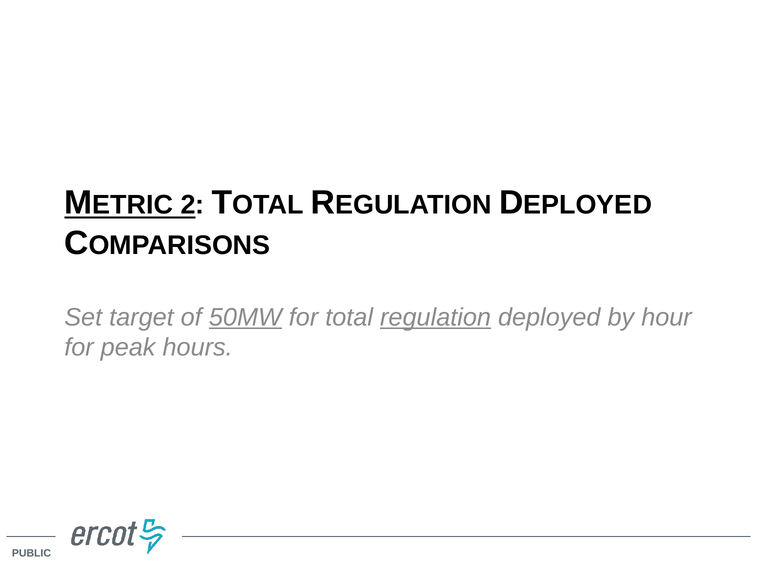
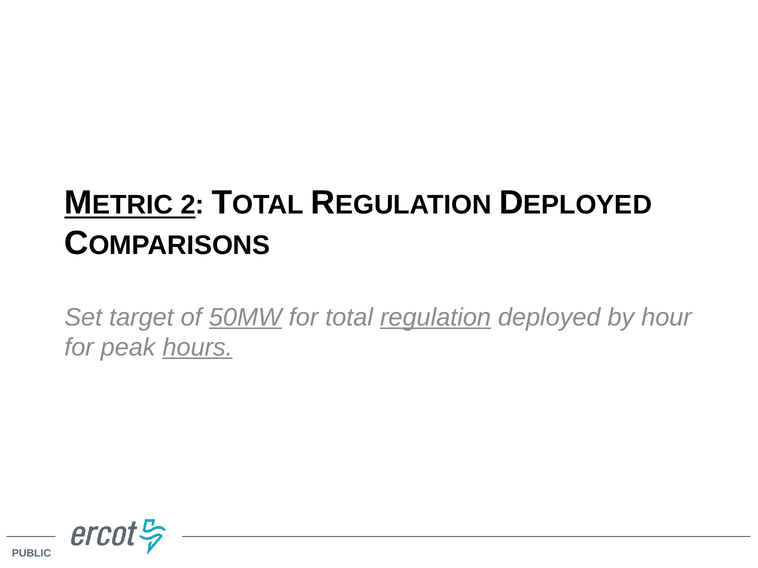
hours underline: none -> present (198, 348)
